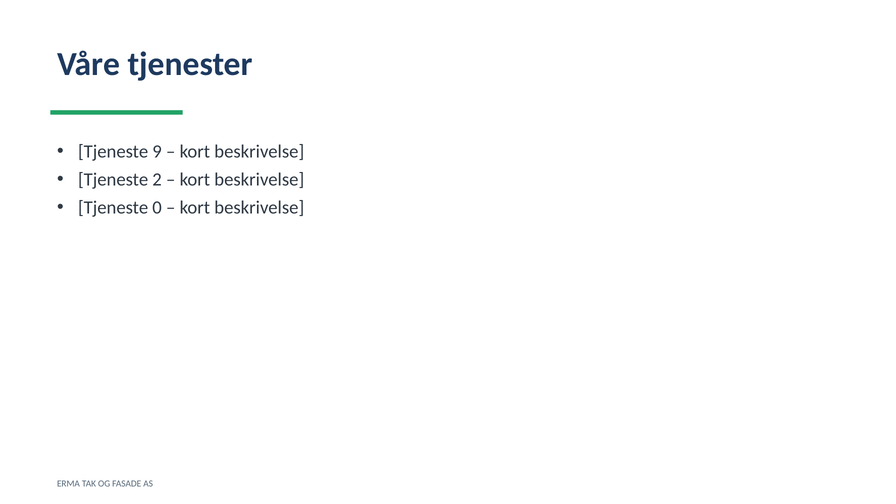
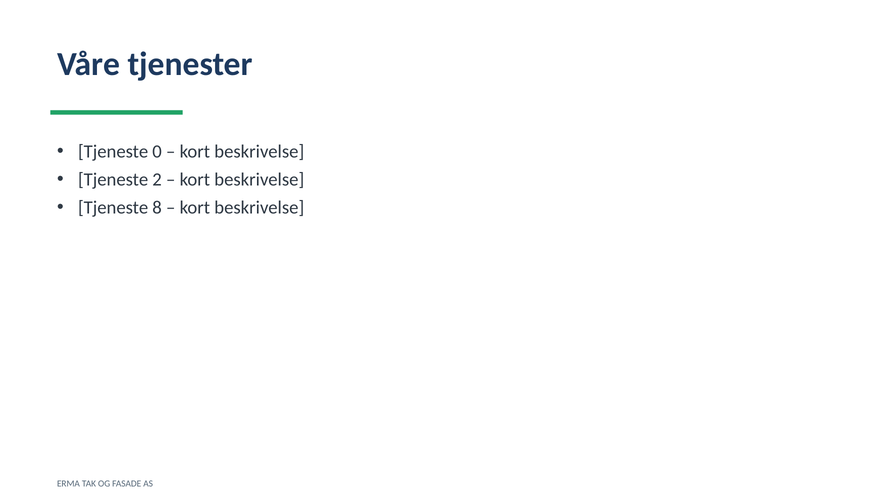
9: 9 -> 0 (157, 152)
0: 0 -> 8 (157, 208)
